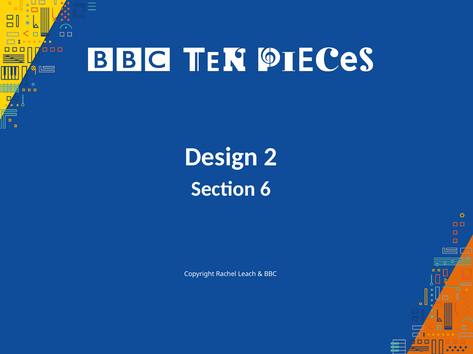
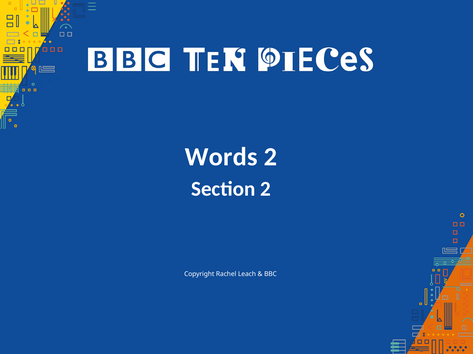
Design: Design -> Words (221, 157)
Section 6: 6 -> 2 (265, 189)
